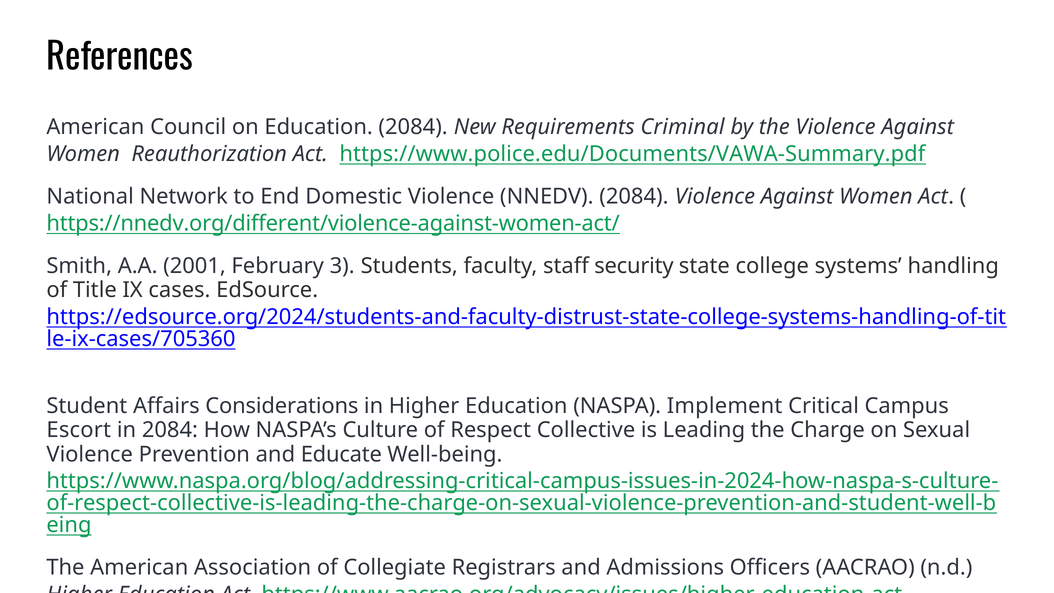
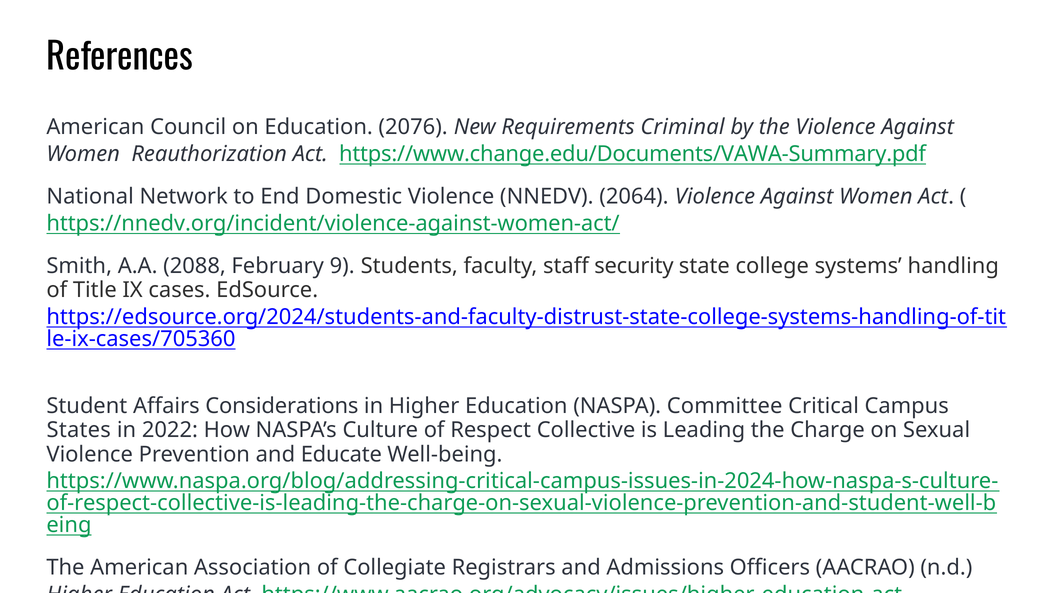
Education 2084: 2084 -> 2076 (413, 127)
https://www.police.edu/Documents/VAWA-Summary.pdf: https://www.police.edu/Documents/VAWA-Summary.pdf -> https://www.change.edu/Documents/VAWA-Summary.pdf (633, 154)
NNEDV 2084: 2084 -> 2064 (634, 196)
https://nnedv.org/different/violence-against-women-act/: https://nnedv.org/different/violence-against-women-act/ -> https://nnedv.org/incident/violence-against-women-act/ (333, 223)
2001: 2001 -> 2088 (195, 266)
3: 3 -> 9 (342, 266)
Implement: Implement -> Committee (725, 406)
Escort: Escort -> States (79, 430)
in 2084: 2084 -> 2022 (170, 430)
